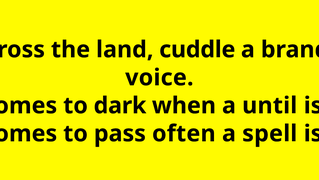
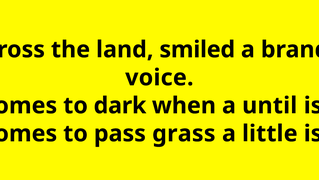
cuddle: cuddle -> smiled (197, 49)
often: often -> grass (184, 133)
spell: spell -> little (270, 133)
